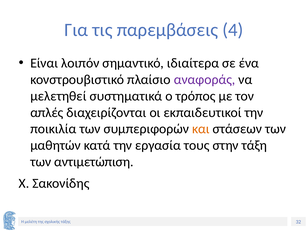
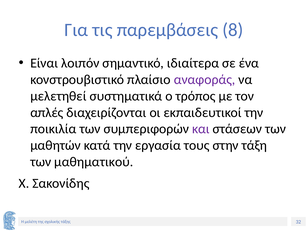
4: 4 -> 8 (233, 30)
και colour: orange -> purple (201, 129)
αντιμετώπιση: αντιμετώπιση -> μαθηματικού (94, 162)
